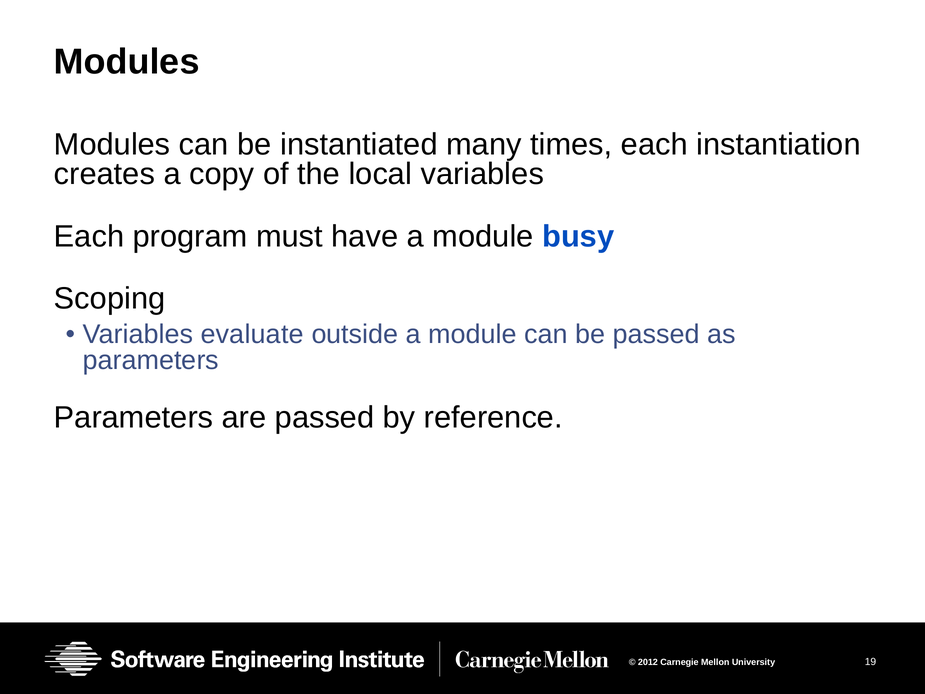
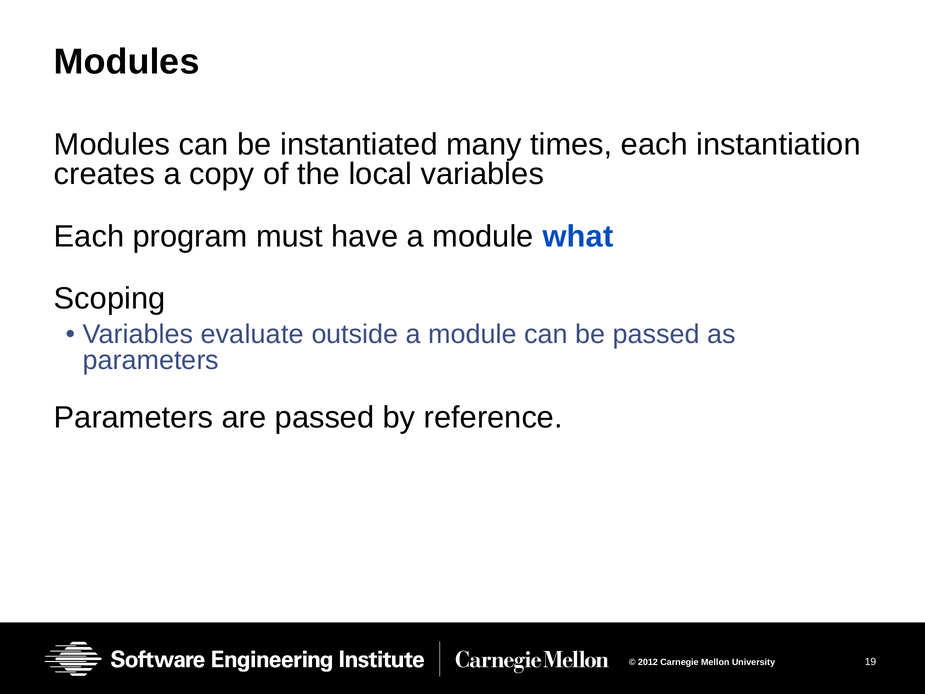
busy: busy -> what (578, 236)
